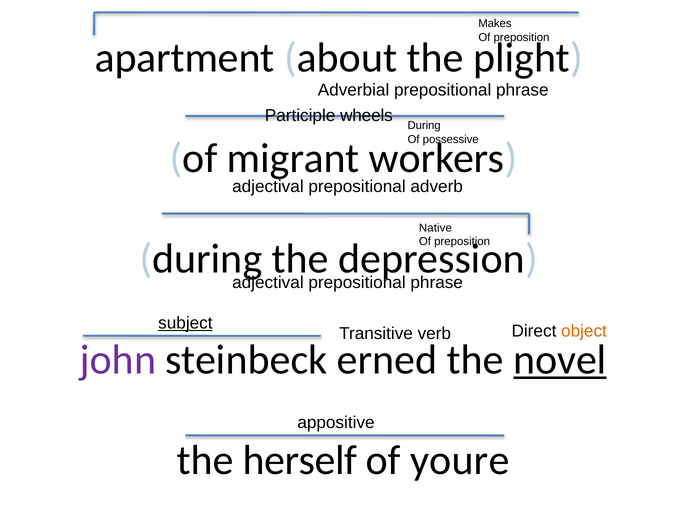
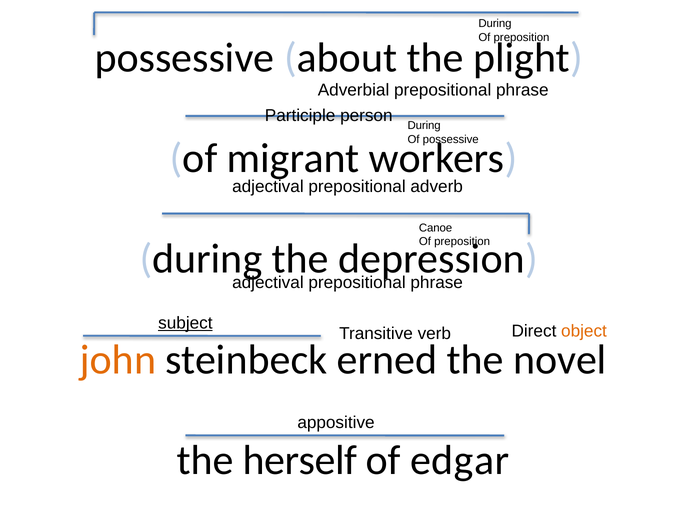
Makes: Makes -> During (495, 24)
apartment: apartment -> possessive (184, 58)
wheels: wheels -> person (366, 116)
Native: Native -> Canoe (436, 228)
john colour: purple -> orange (118, 360)
novel underline: present -> none (560, 360)
youre: youre -> edgar (460, 461)
